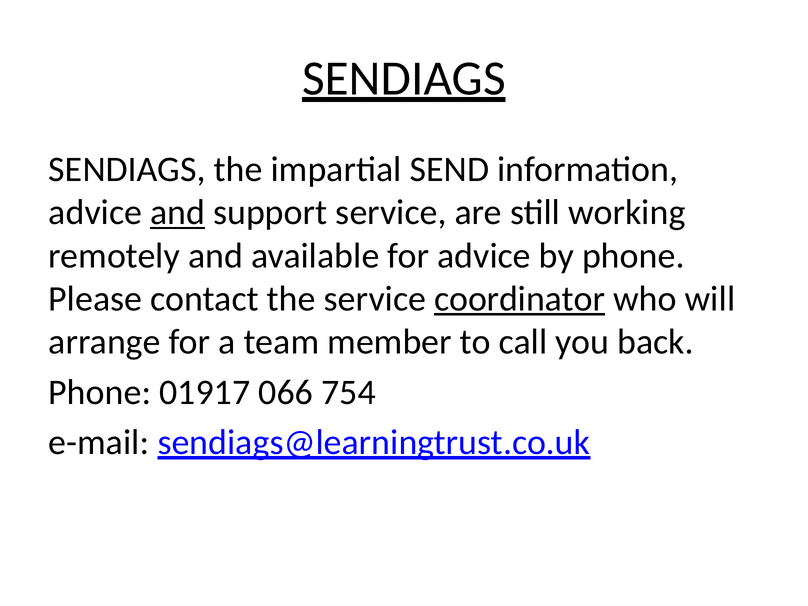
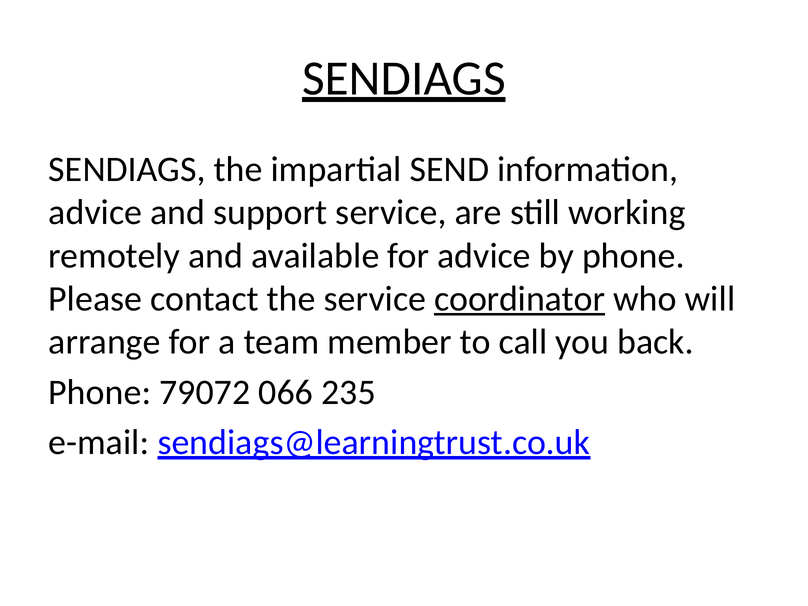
and underline: present -> none (178, 213)
01917: 01917 -> 79072 (205, 392)
754: 754 -> 235 (348, 392)
